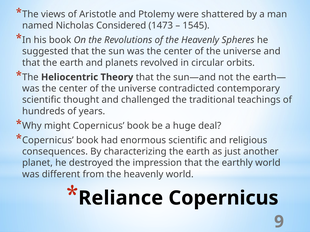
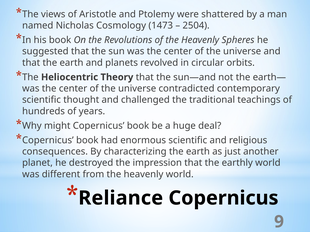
Considered: Considered -> Cosmology (121, 26)
1545: 1545 -> 2504 (196, 26)
